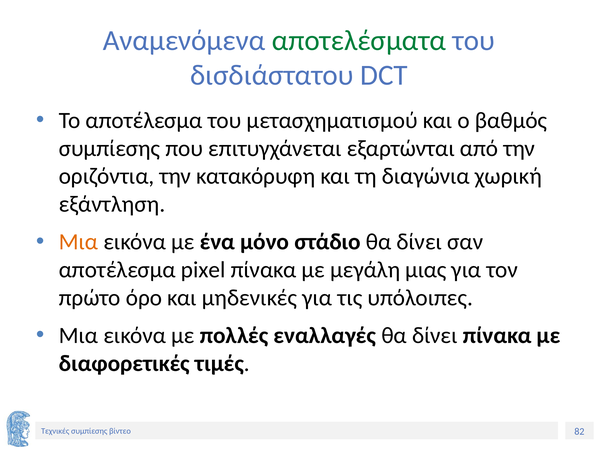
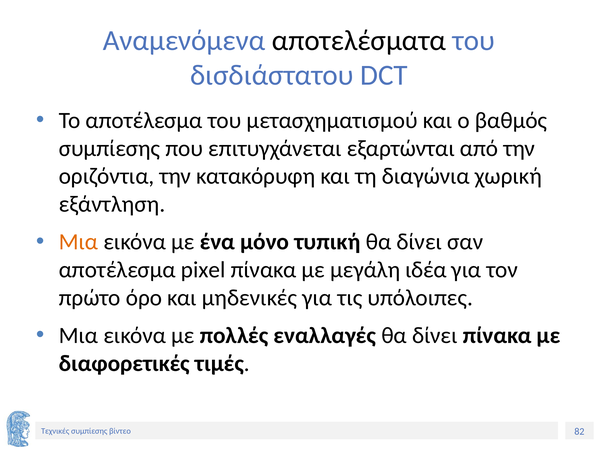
αποτελέσματα colour: green -> black (359, 40)
στάδιο: στάδιο -> τυπική (327, 242)
μιας: μιας -> ιδέα (426, 270)
